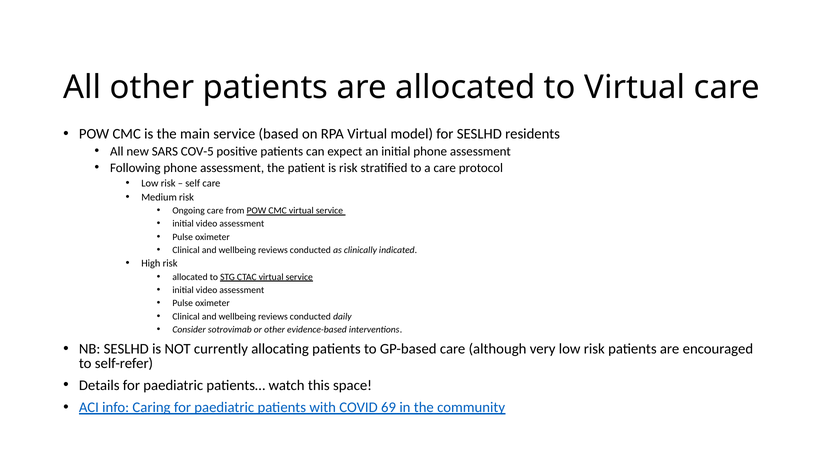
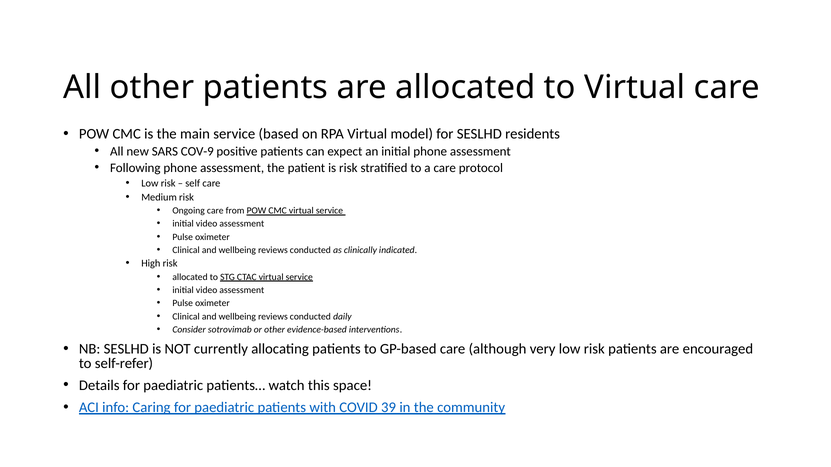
COV-5: COV-5 -> COV-9 (197, 152)
69: 69 -> 39 (389, 408)
